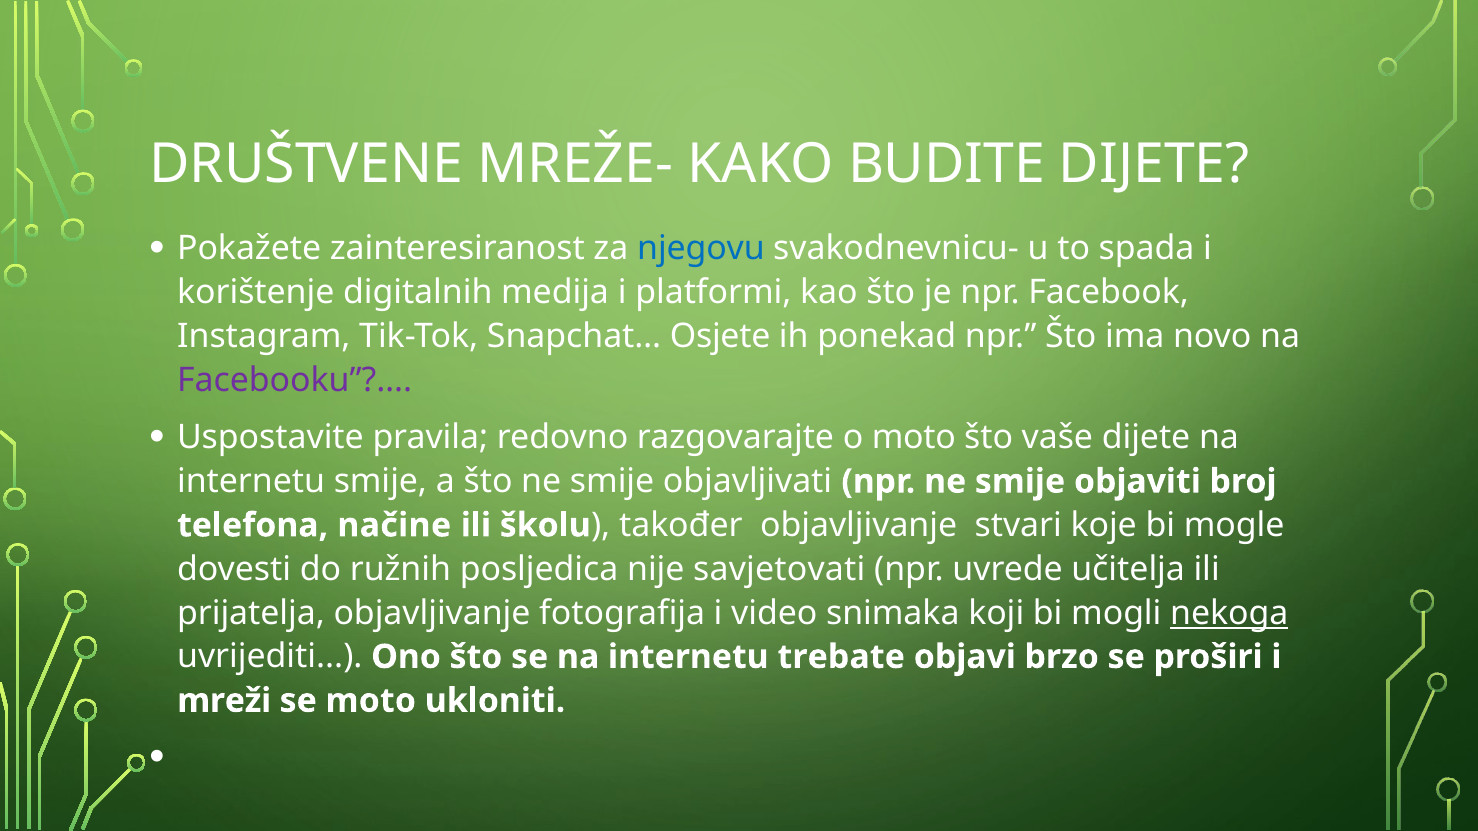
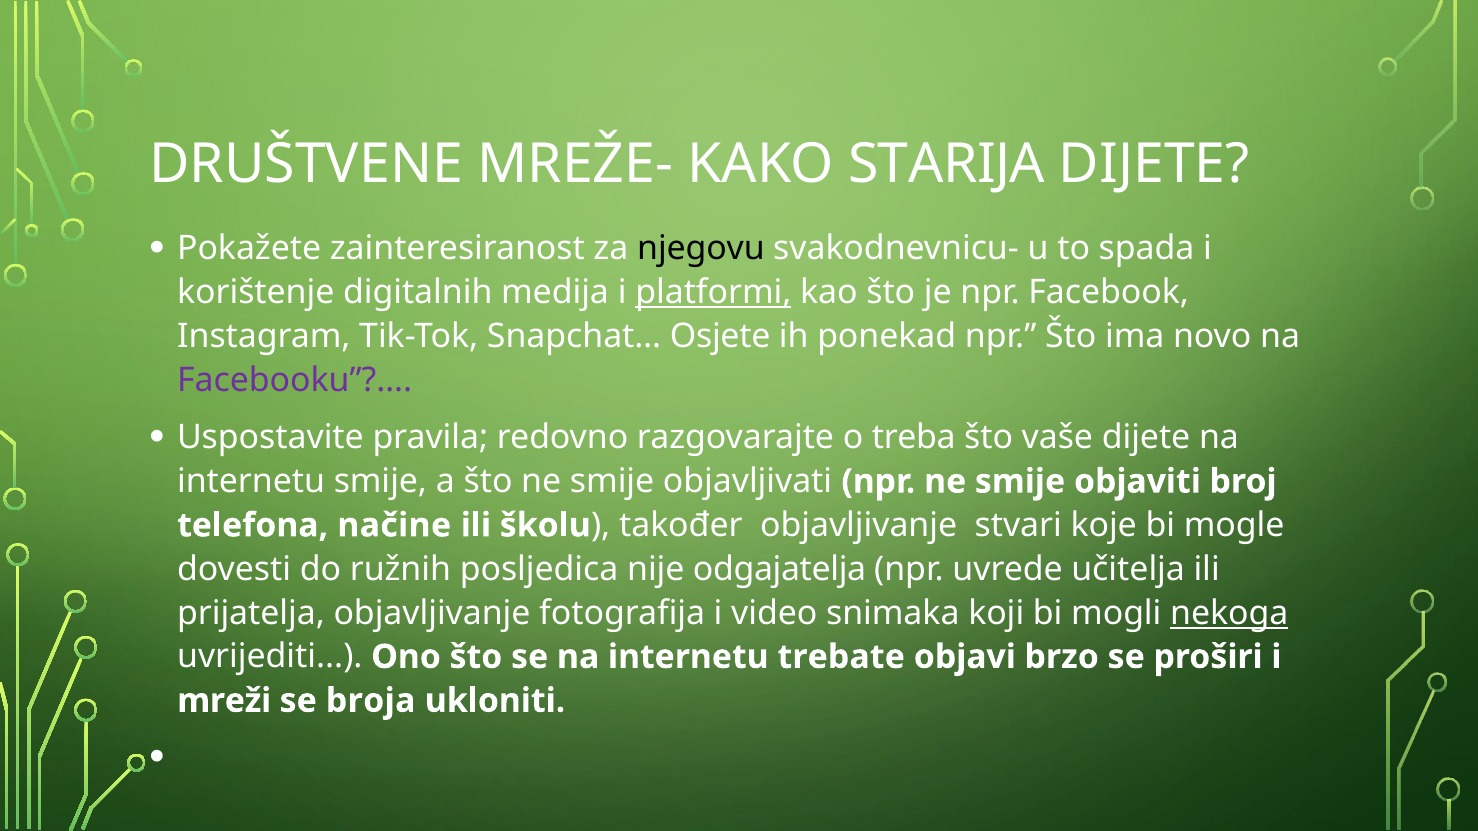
BUDITE: BUDITE -> STARIJA (947, 164)
njegovu colour: blue -> black (701, 249)
platformi underline: none -> present (713, 292)
o moto: moto -> treba (914, 438)
savjetovati: savjetovati -> odgajatelja (780, 569)
se moto: moto -> broja (371, 701)
